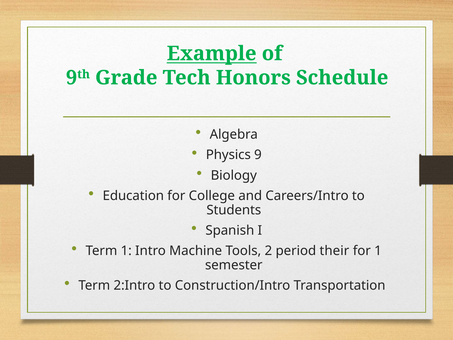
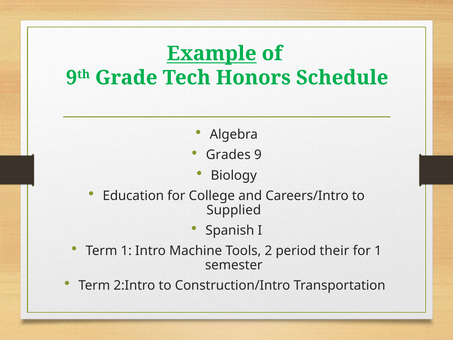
Physics: Physics -> Grades (228, 155)
Students: Students -> Supplied (234, 210)
